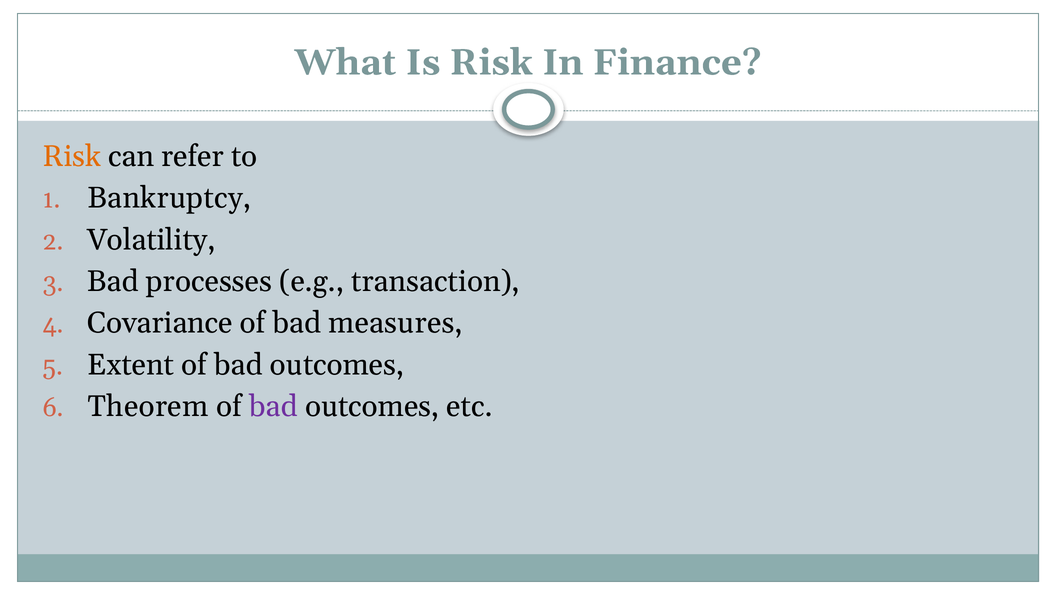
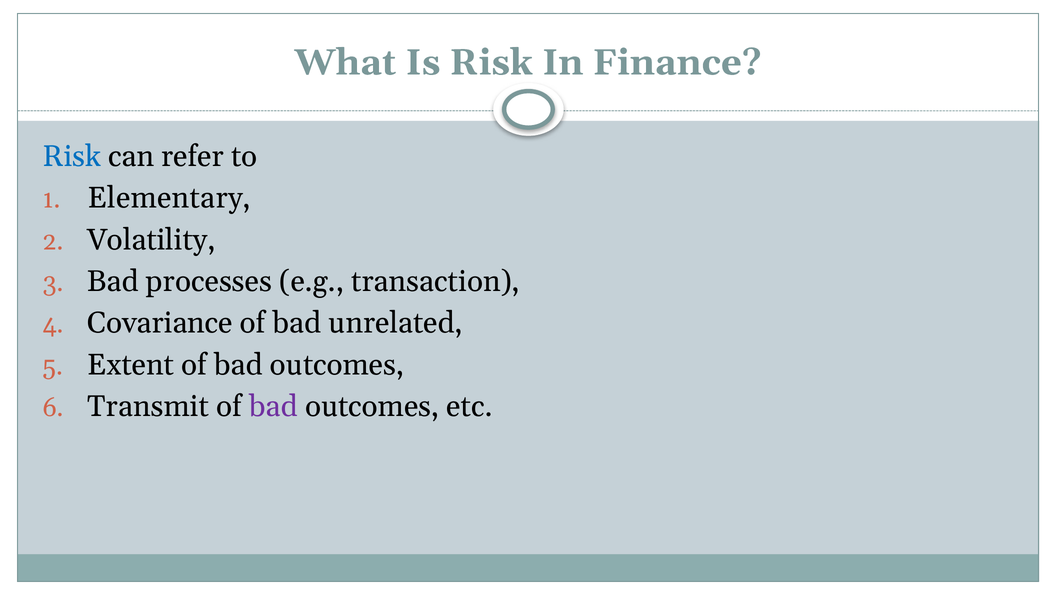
Risk colour: orange -> blue (72, 156)
Bankruptcy: Bankruptcy -> Elementary (169, 198)
measures: measures -> unrelated (396, 323)
Theorem: Theorem -> Transmit (148, 406)
